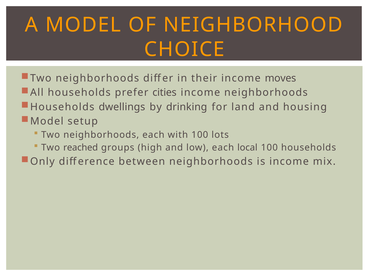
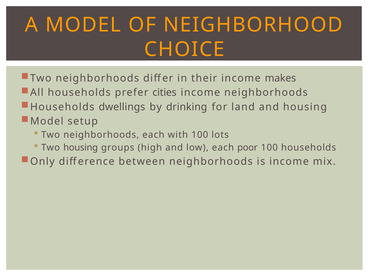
moves: moves -> makes (280, 78)
Two reached: reached -> housing (81, 148)
local: local -> poor (247, 148)
